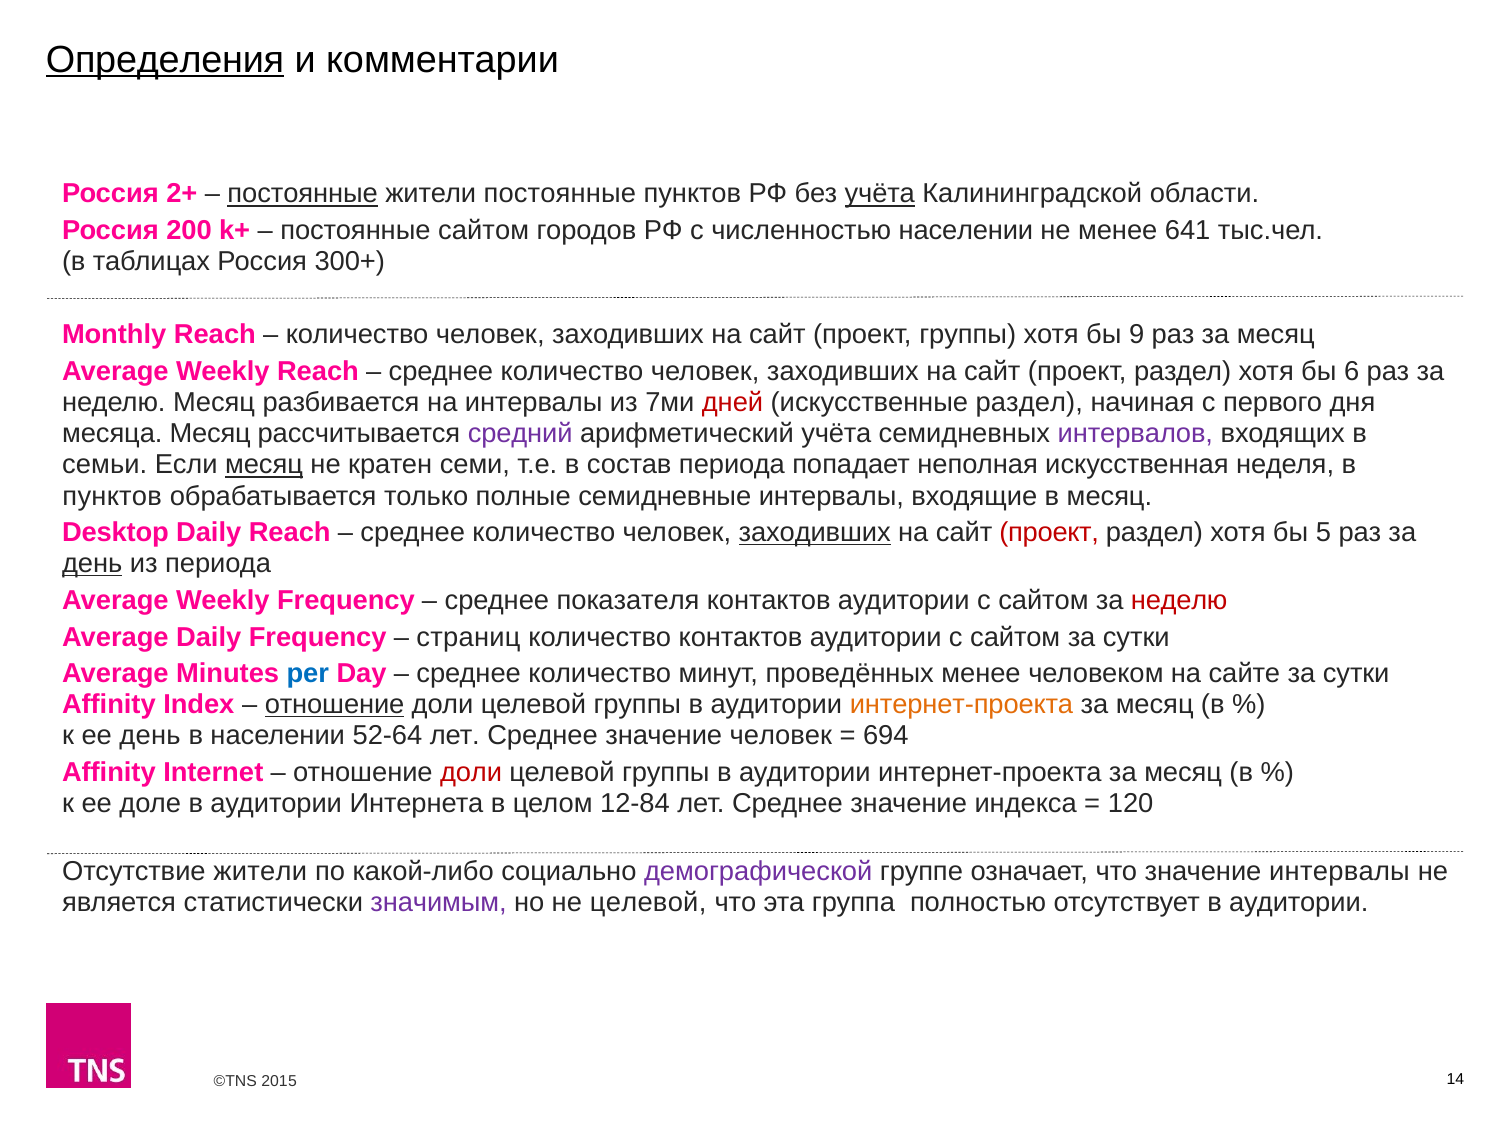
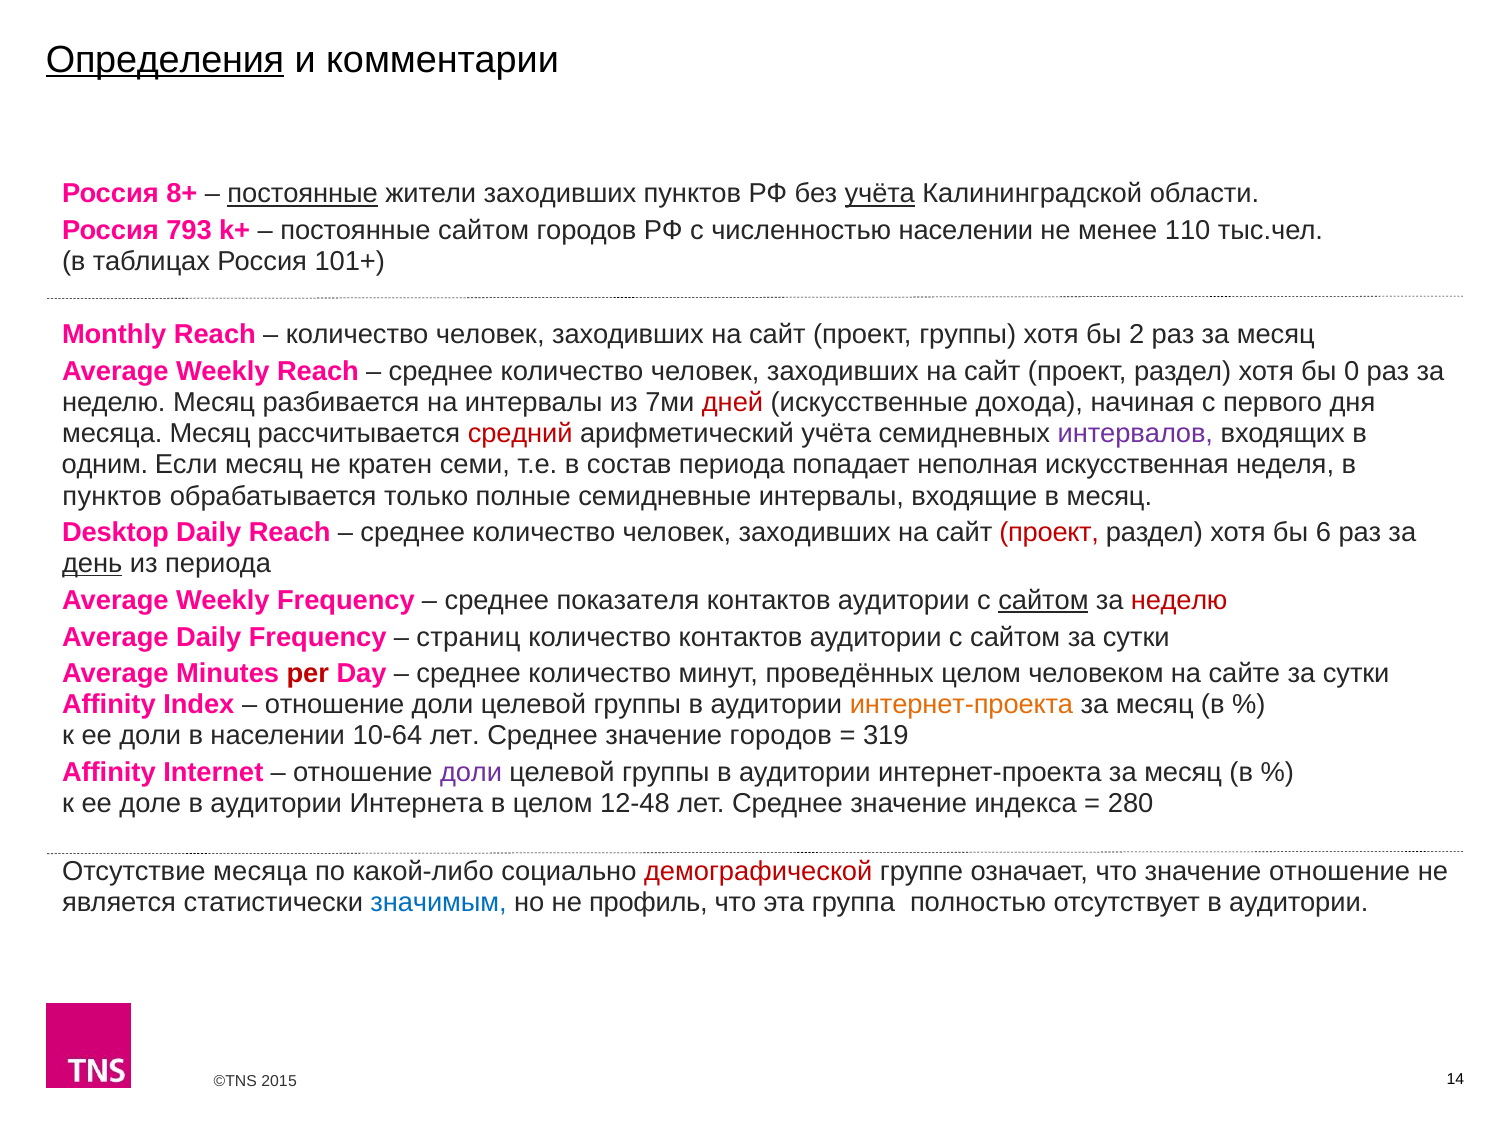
2+: 2+ -> 8+ (182, 194)
жители постоянные: постоянные -> заходивших (560, 194)
200: 200 -> 793 (189, 231)
641: 641 -> 110 (1188, 231)
300+: 300+ -> 101+ (350, 262)
9: 9 -> 2 (1137, 335)
6: 6 -> 0 (1352, 372)
искусственные раздел: раздел -> дохода (1029, 403)
средний colour: purple -> red (520, 434)
семьи: семьи -> одним (105, 465)
месяц underline: present -> none (264, 465)
заходивших underline: present -> none (815, 533)
5: 5 -> 6 (1323, 533)
сайтом underline: none -> present (1043, 600)
per colour: blue -> red (308, 674)
проведённых менее: менее -> целом (981, 674)
отношение underline: present -> none (335, 705)
ее день: день -> доли (150, 736)
52-64: 52-64 -> 10-64 (387, 736)
значение человек: человек -> городов (781, 736)
694: 694 -> 319 (886, 736)
доли colour: red -> purple (471, 773)
12-84: 12-84 -> 12-48 (635, 804)
120: 120 -> 280 (1131, 804)
Отсутствие жители: жители -> месяца (260, 871)
демографической colour: purple -> red (758, 871)
значение интервалы: интервалы -> отношение (1340, 871)
значимым colour: purple -> blue (439, 903)
не целевой: целевой -> профиль (648, 903)
